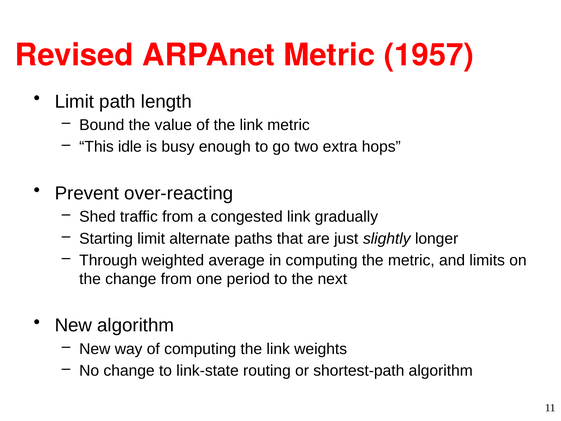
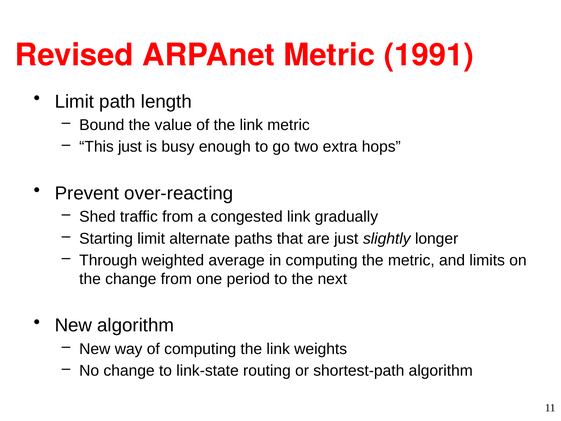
1957: 1957 -> 1991 (429, 55)
This idle: idle -> just (130, 147)
